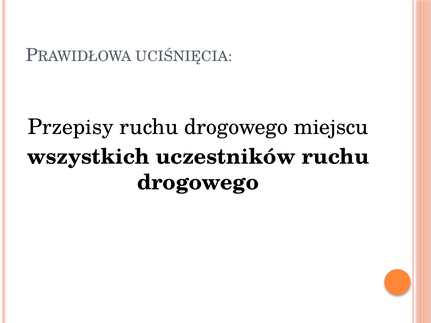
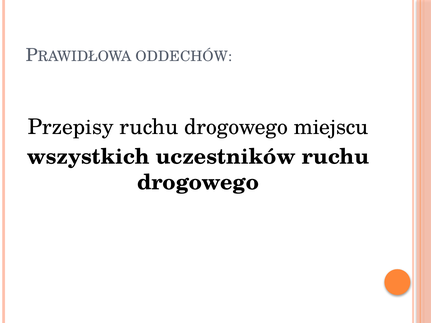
UCIŚNIĘCIA: UCIŚNIĘCIA -> ODDECHÓW (184, 56)
